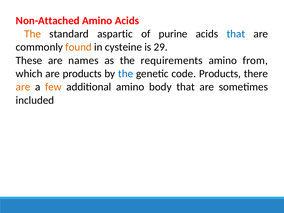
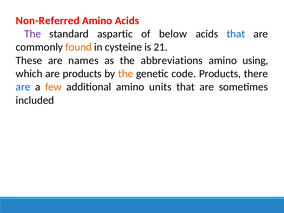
Non-Attached: Non-Attached -> Non-Referred (48, 21)
The colour: orange -> purple (33, 34)
purine: purine -> below (173, 34)
29: 29 -> 21 (161, 47)
requirements: requirements -> abbreviations (172, 60)
from: from -> using (255, 60)
the colour: blue -> orange (126, 74)
are colour: orange -> blue (23, 87)
body: body -> units (160, 87)
